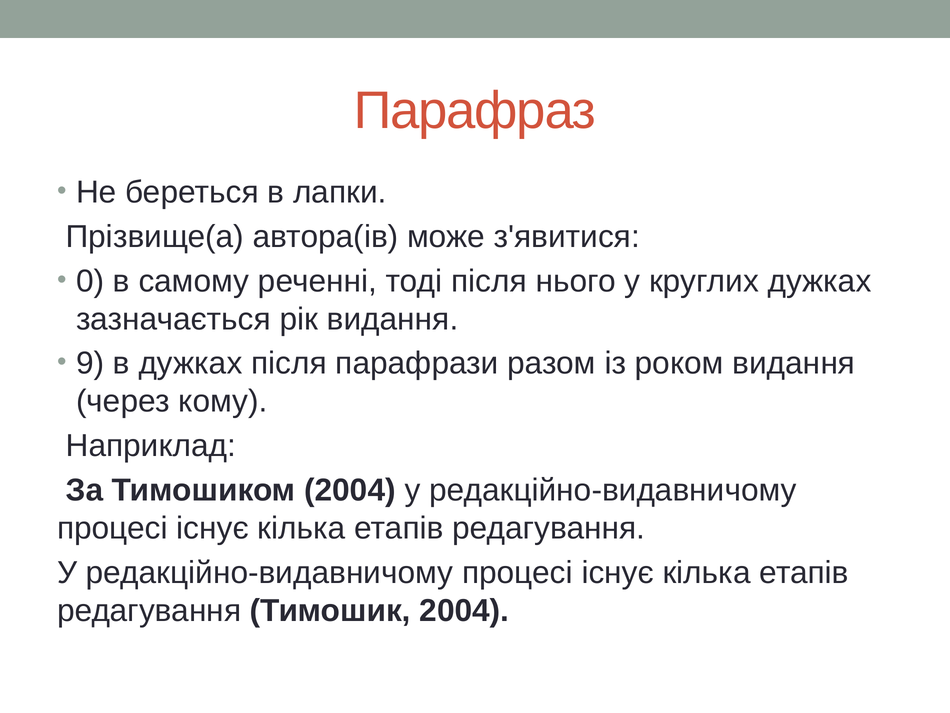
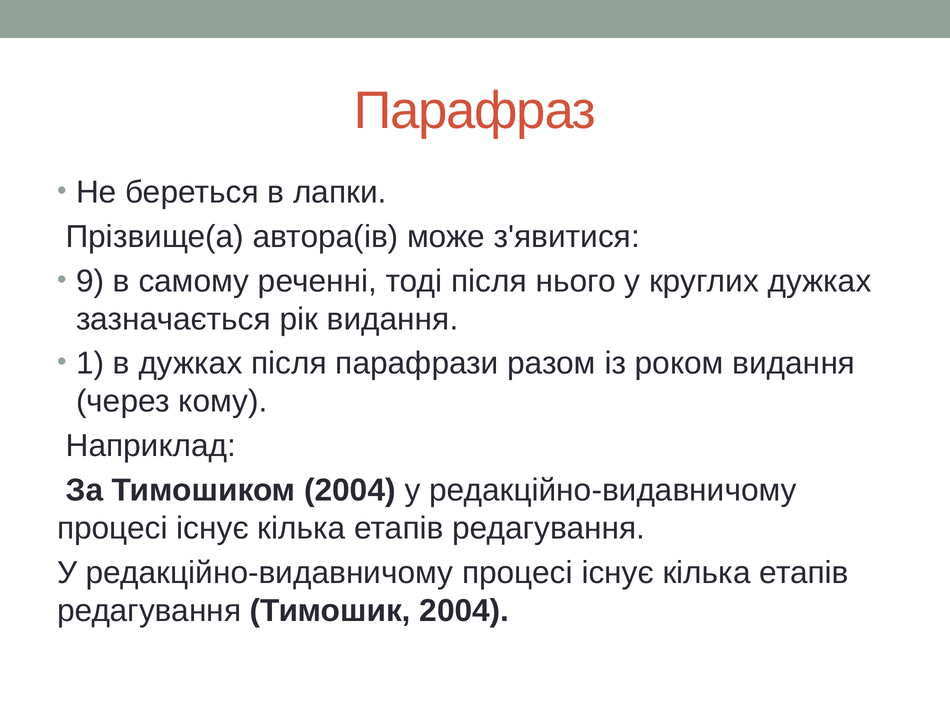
0: 0 -> 9 (90, 281)
9: 9 -> 1 (90, 363)
